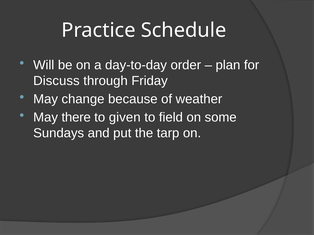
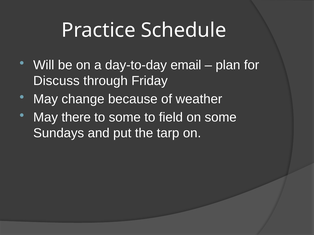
order: order -> email (186, 65)
to given: given -> some (125, 118)
